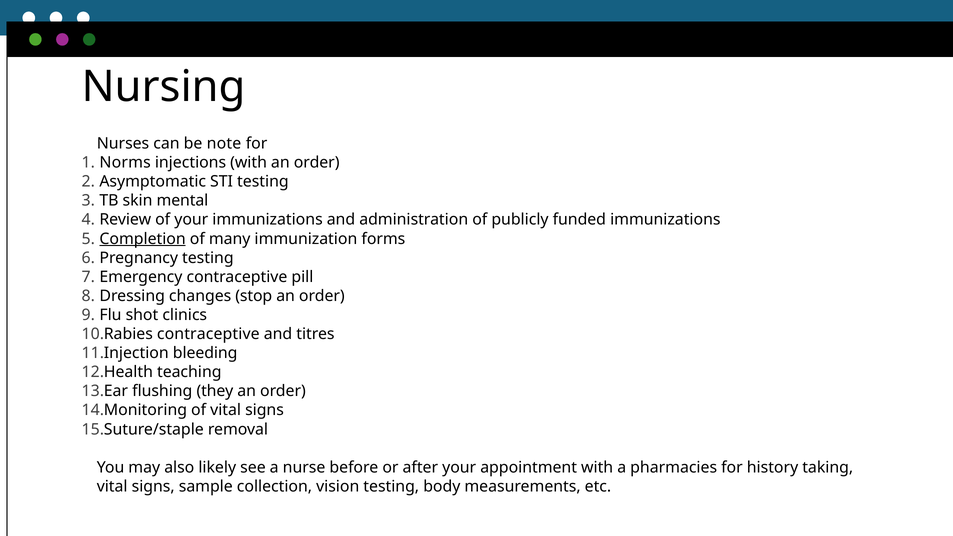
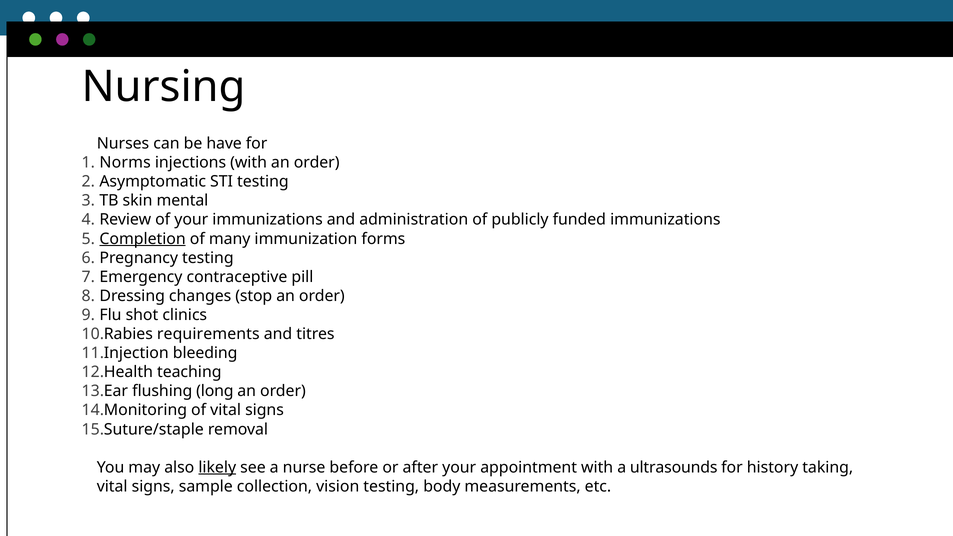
note: note -> have (224, 144)
contraceptive: contraceptive -> requirements (208, 334)
they: they -> long (215, 391)
likely underline: none -> present (217, 467)
pharmacies: pharmacies -> ultrasounds (674, 467)
